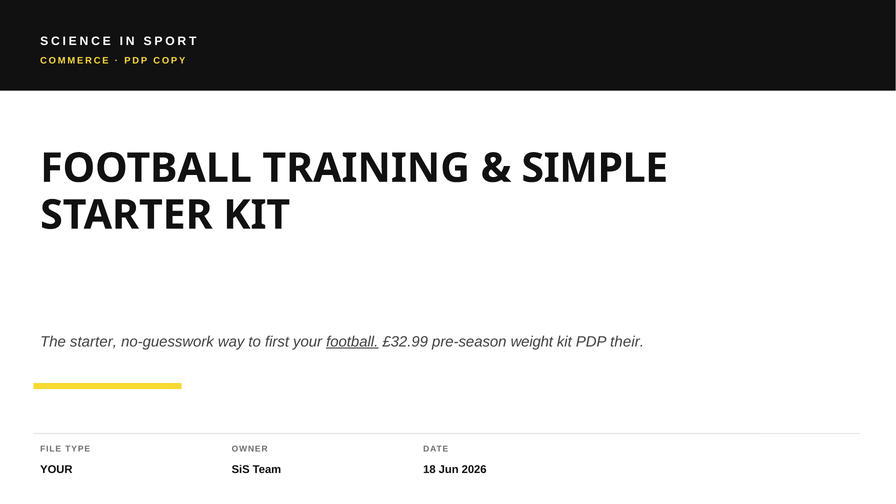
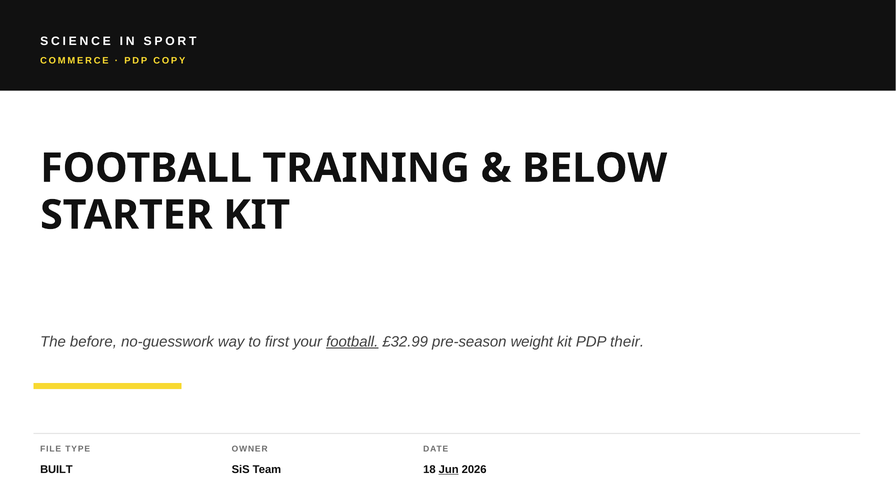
SIMPLE: SIMPLE -> BELOW (595, 168)
The starter: starter -> before (93, 342)
YOUR: YOUR -> BUILT (56, 469)
Jun underline: none -> present (449, 469)
